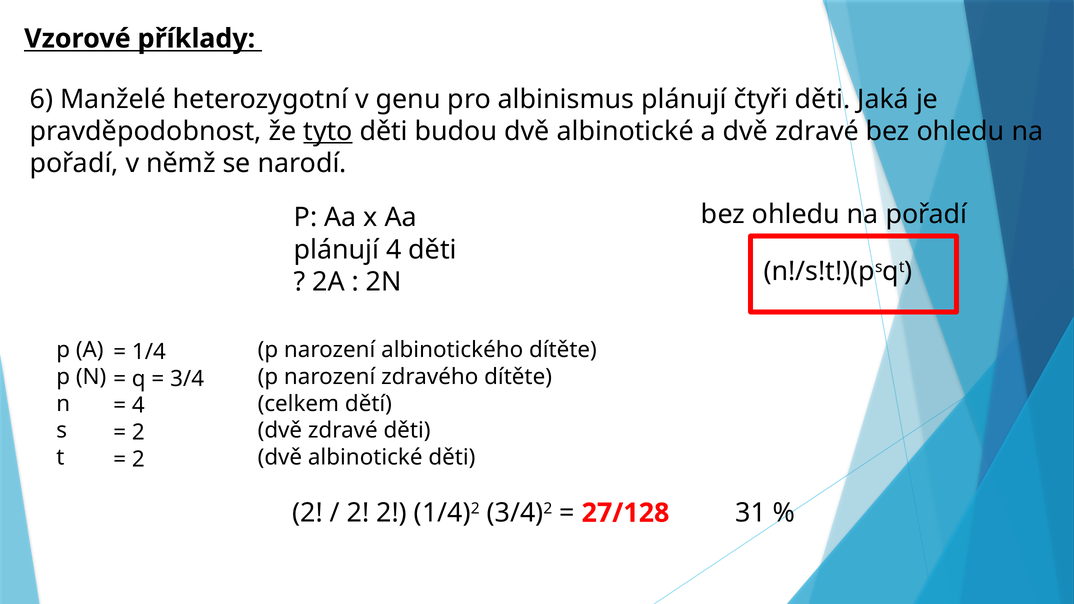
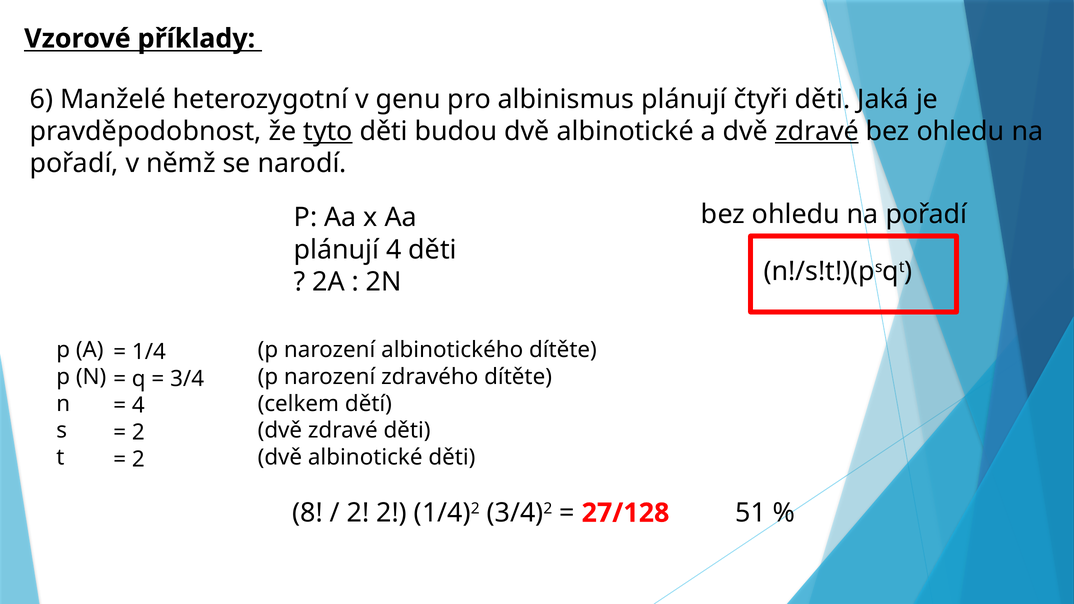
zdravé underline: none -> present (817, 131)
2: 2 -> 8 (308, 513)
31: 31 -> 51 (751, 513)
